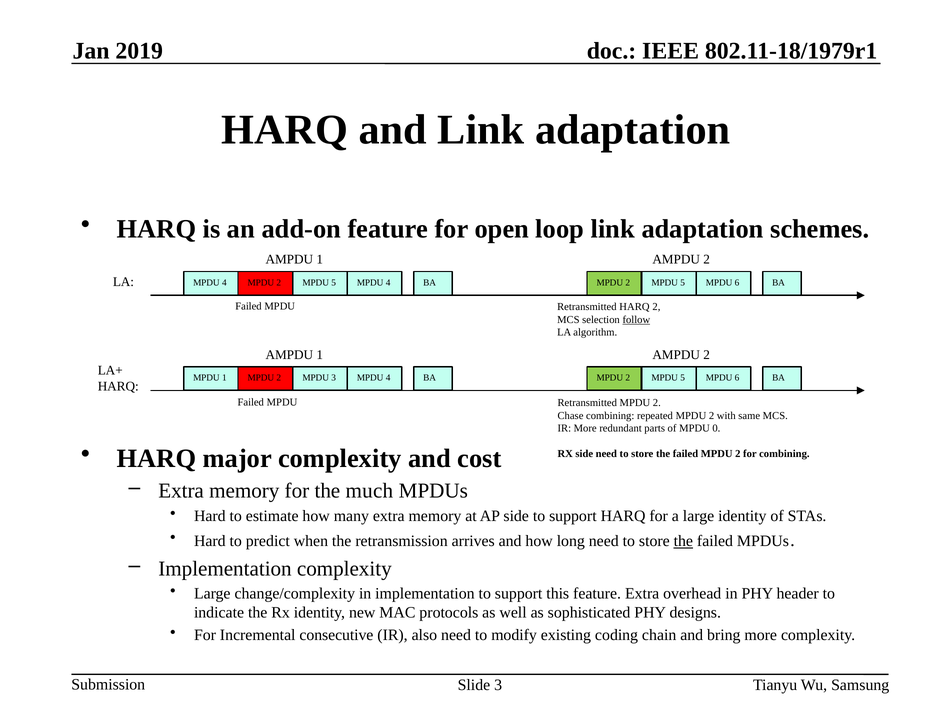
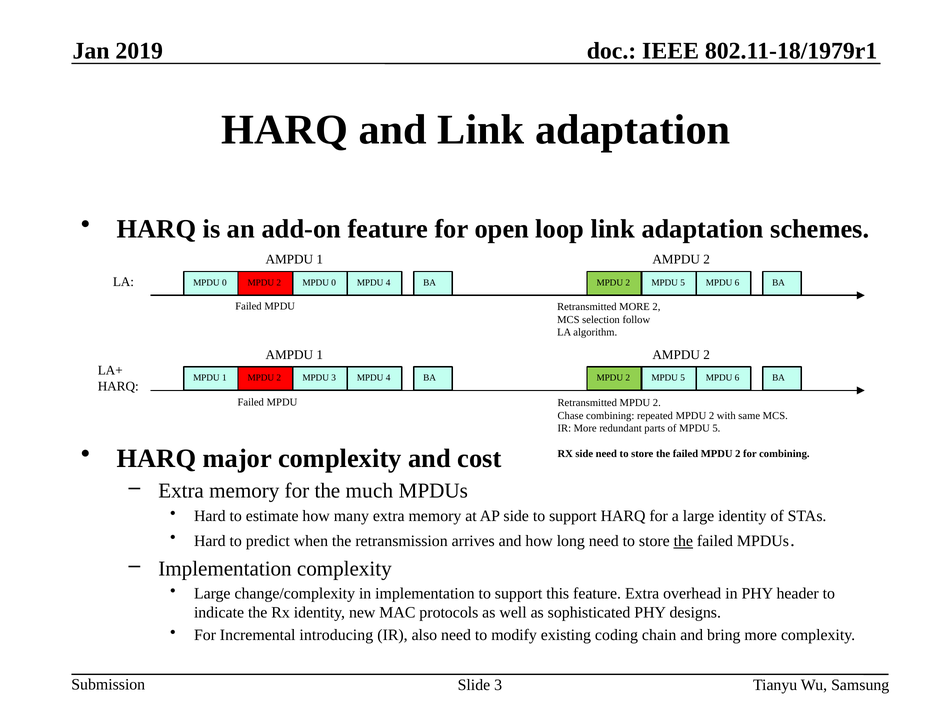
4: 4 -> 0 (224, 283)
5: 5 -> 0 (334, 283)
Retransmitted HARQ: HARQ -> MORE (635, 307)
follow underline: present -> none (636, 320)
of MPDU 0: 0 -> 5 (716, 428)
consecutive: consecutive -> introducing (336, 635)
